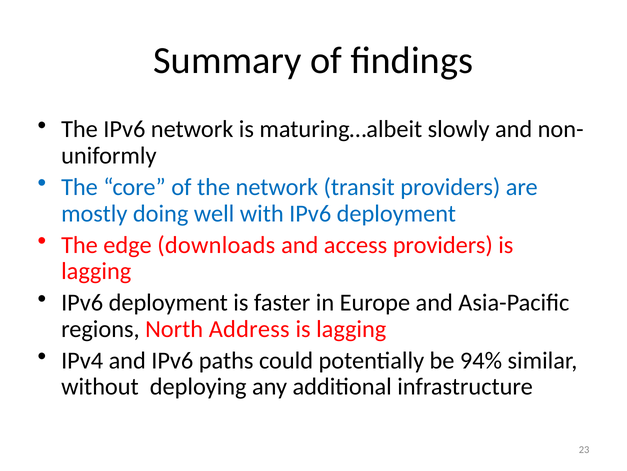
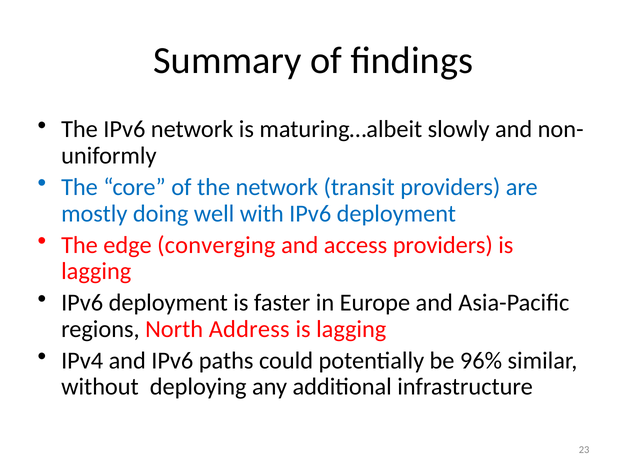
downloads: downloads -> converging (216, 245)
94%: 94% -> 96% (481, 360)
